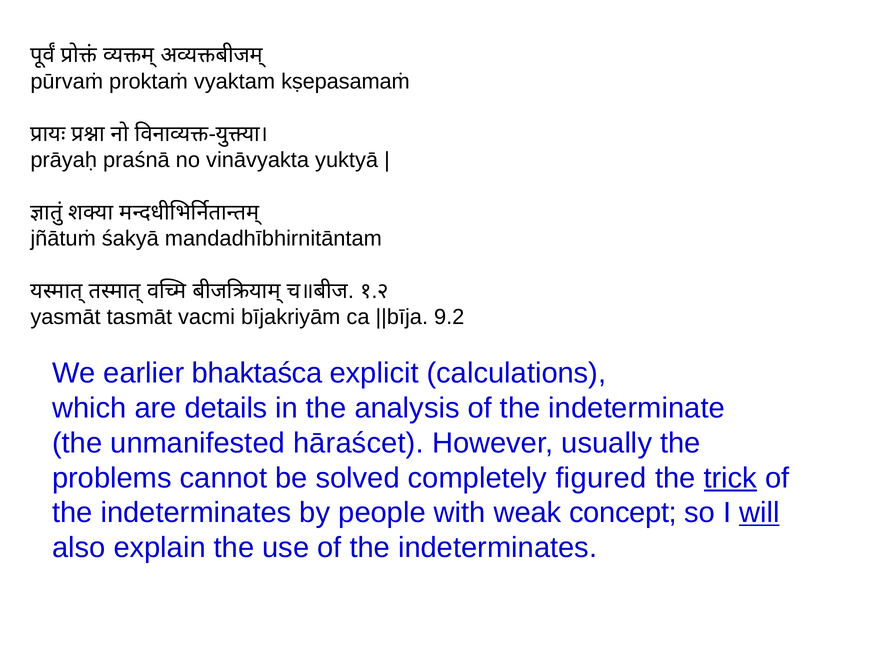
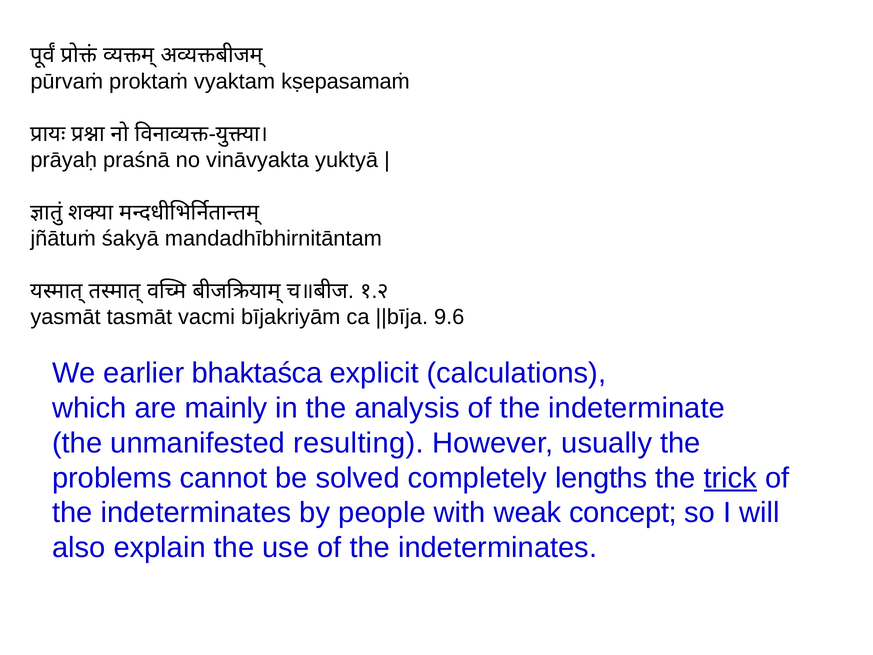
9.2: 9.2 -> 9.6 (449, 317)
details: details -> mainly (226, 408)
hāraścet: hāraścet -> resulting (358, 443)
figured: figured -> lengths (601, 478)
will underline: present -> none (759, 513)
